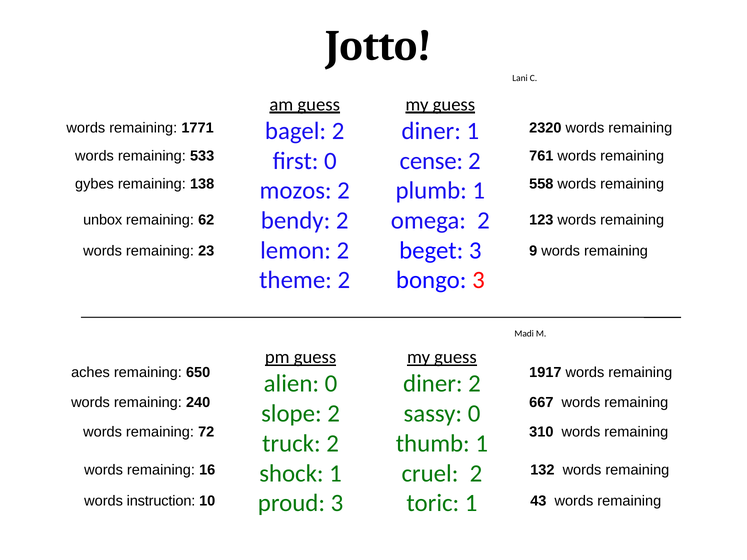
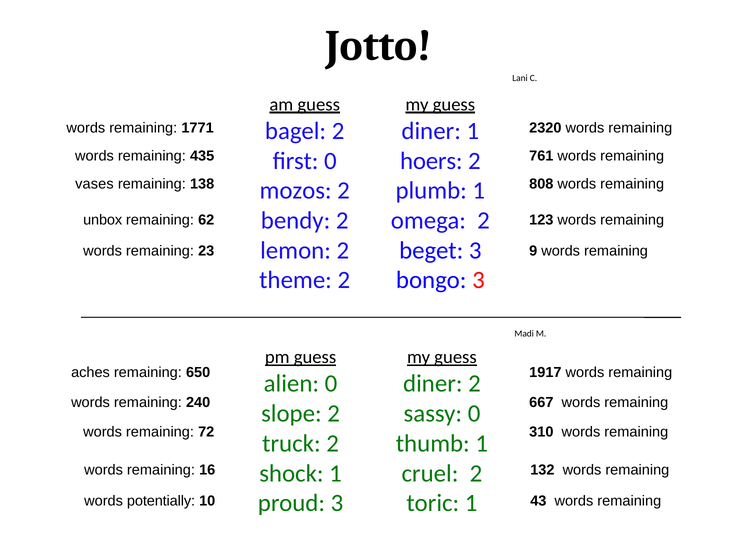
533: 533 -> 435 (202, 156)
cense: cense -> hoers (431, 161)
gybes: gybes -> vases (94, 184)
558: 558 -> 808 (541, 184)
instruction: instruction -> potentially (161, 501)
